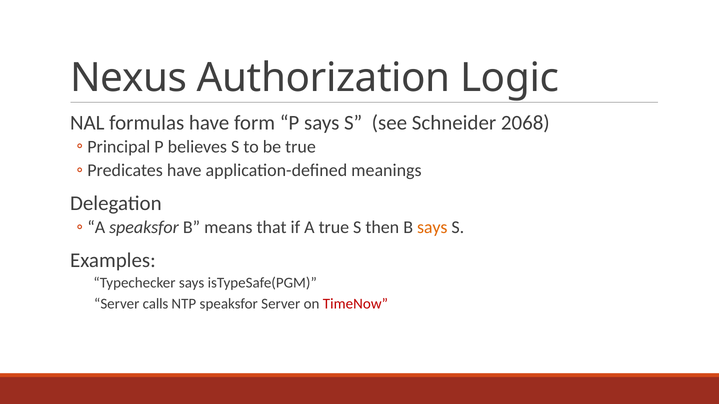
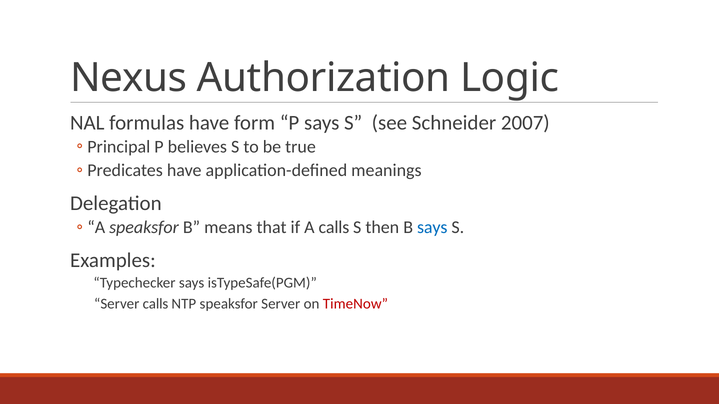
2068: 2068 -> 2007 (525, 123)
A true: true -> calls (334, 228)
says colour: orange -> blue (432, 228)
